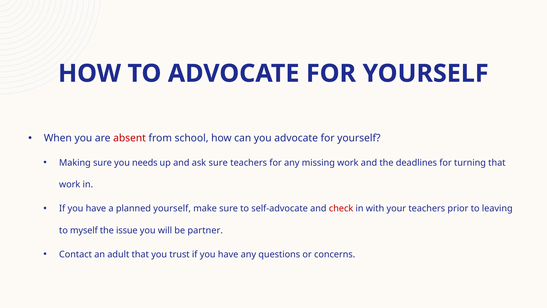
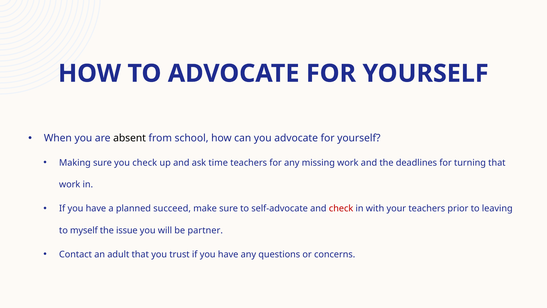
absent colour: red -> black (130, 138)
you needs: needs -> check (145, 163)
ask sure: sure -> time (218, 163)
planned yourself: yourself -> succeed (172, 208)
